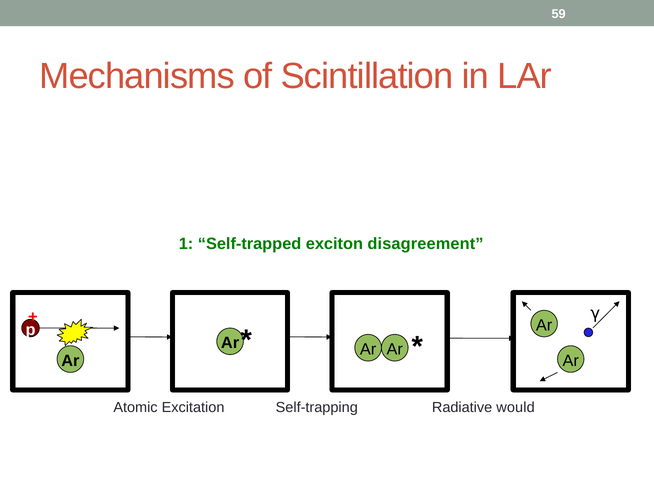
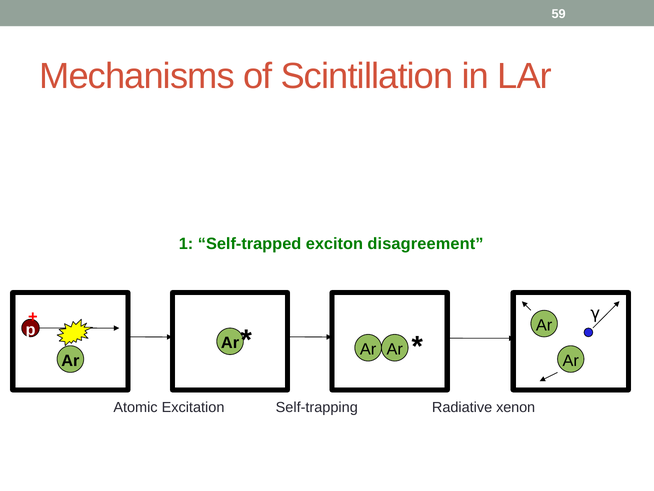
would: would -> xenon (516, 407)
